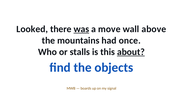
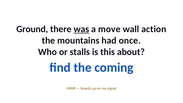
Looked: Looked -> Ground (32, 29)
above: above -> action (154, 29)
about underline: present -> none (131, 52)
objects: objects -> coming (114, 67)
